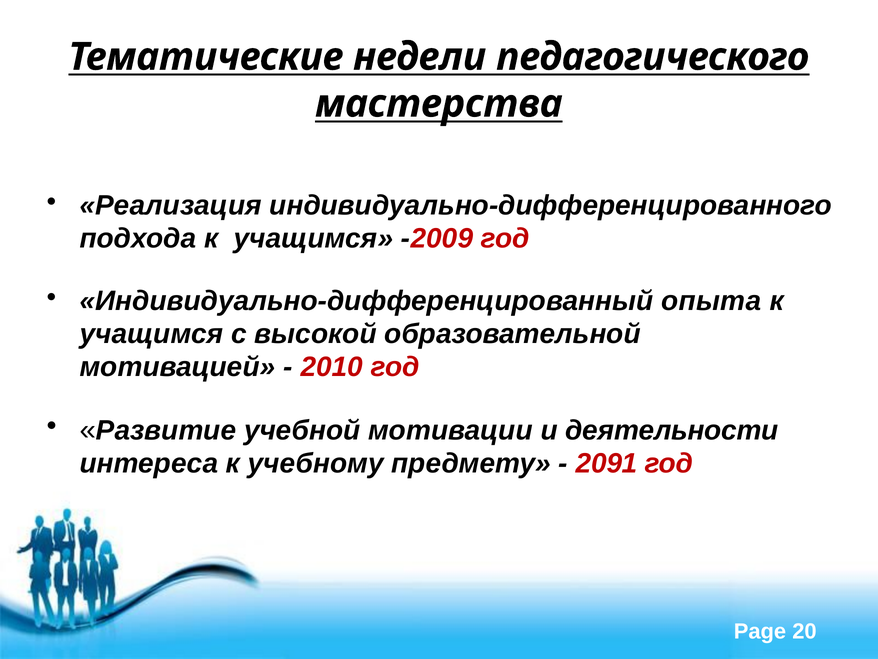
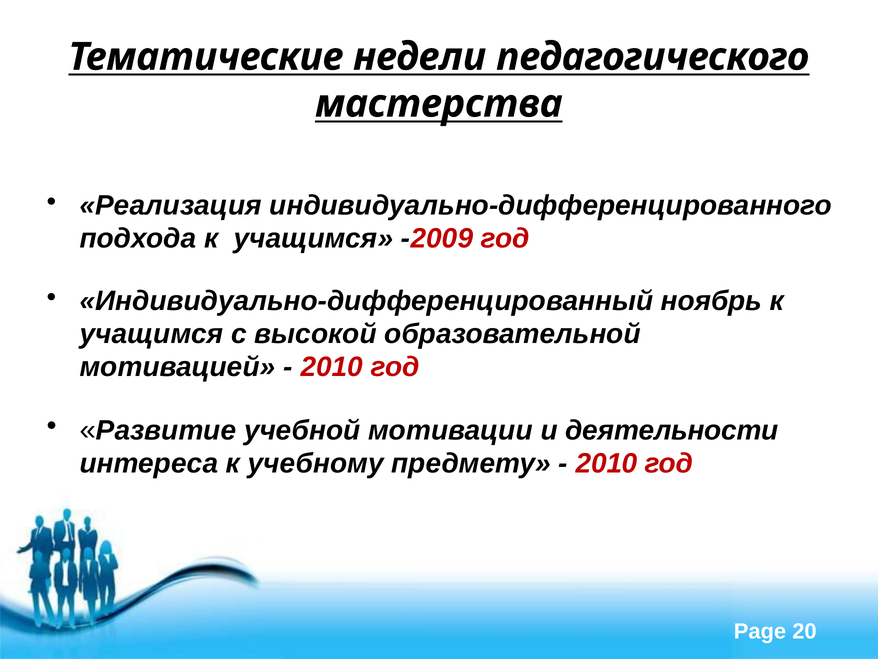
опыта: опыта -> ноябрь (712, 301)
2091: 2091 -> 2010 (607, 463)
